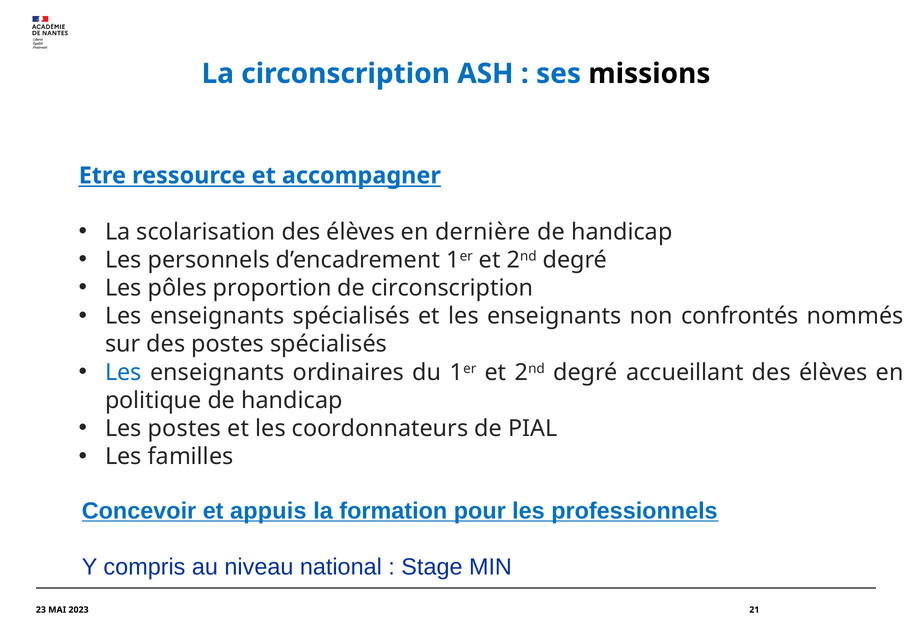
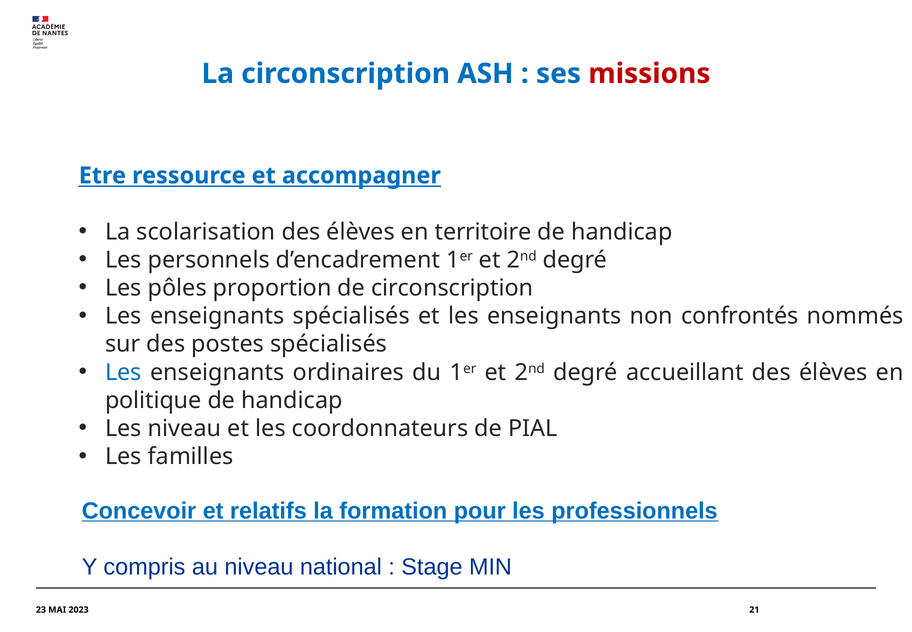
missions colour: black -> red (649, 74)
dernière: dernière -> territoire (483, 232)
Les postes: postes -> niveau (185, 428)
appuis: appuis -> relatifs (268, 510)
